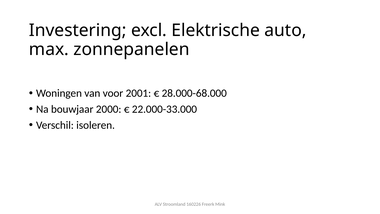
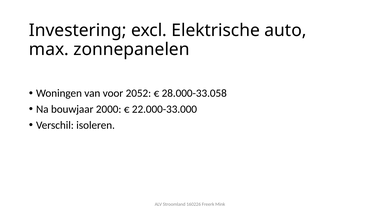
2001: 2001 -> 2052 (138, 93)
28.000-68.000: 28.000-68.000 -> 28.000-33.058 (194, 93)
